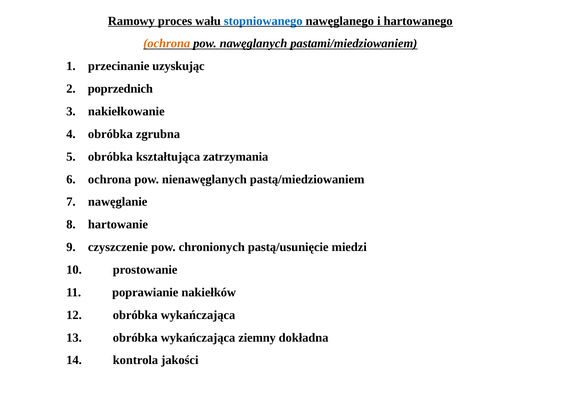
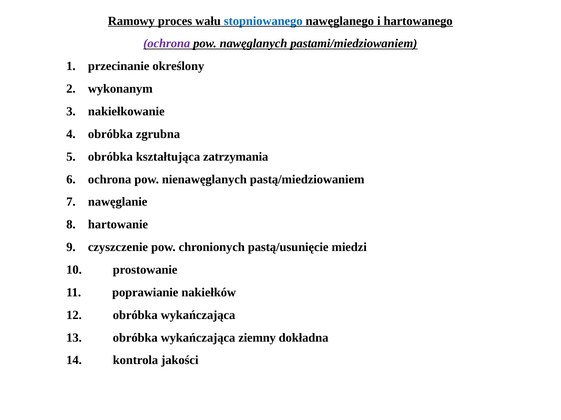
ochrona colour: orange -> purple (167, 44)
uzyskując: uzyskując -> określony (178, 66)
poprzednich: poprzednich -> wykonanym (120, 89)
